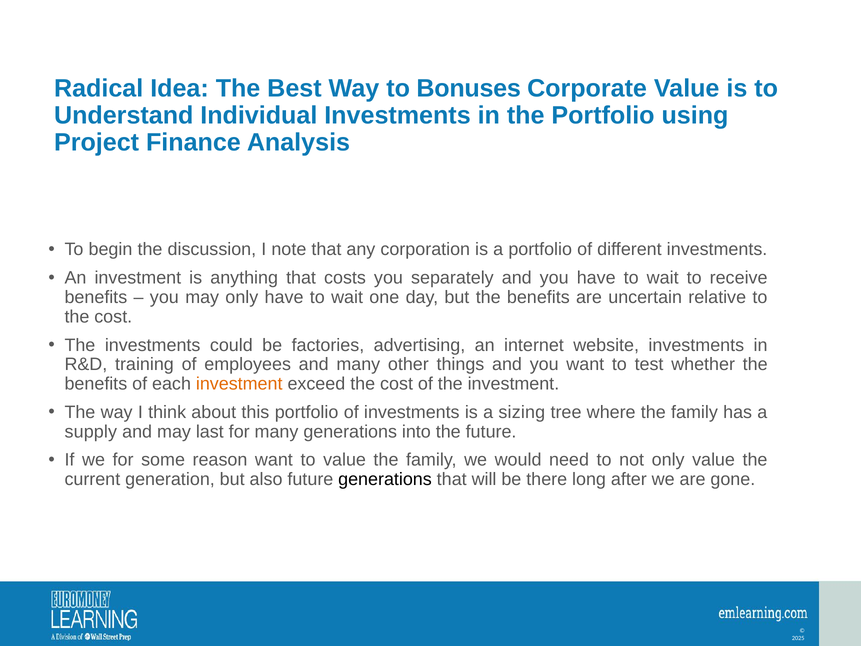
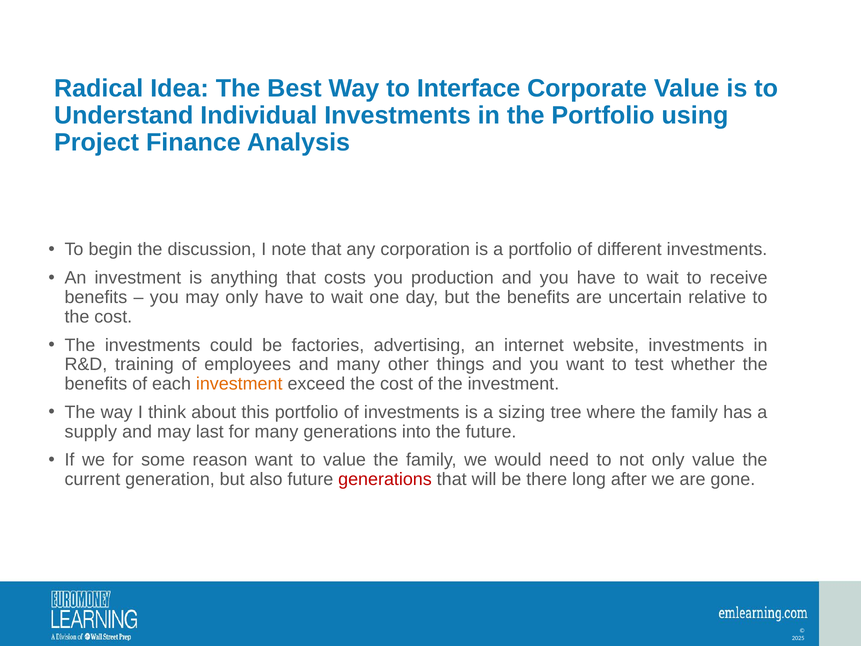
Bonuses: Bonuses -> Interface (469, 88)
separately: separately -> production (452, 278)
generations colour: black -> red (385, 479)
